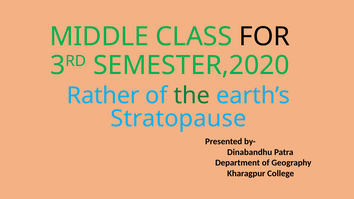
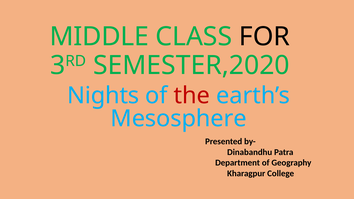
Rather: Rather -> Nights (103, 96)
the colour: green -> red (192, 96)
Stratopause: Stratopause -> Mesosphere (179, 119)
